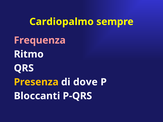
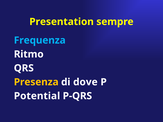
Cardiopalmo: Cardiopalmo -> Presentation (62, 22)
Frequenza colour: pink -> light blue (40, 40)
Bloccanti: Bloccanti -> Potential (37, 96)
